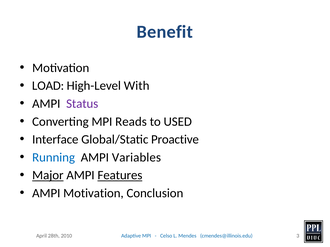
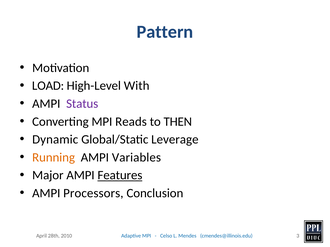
Benefit: Benefit -> Pattern (165, 32)
USED: USED -> THEN (178, 122)
Interface: Interface -> Dynamic (55, 140)
Proactive: Proactive -> Leverage (175, 140)
Running colour: blue -> orange (54, 158)
Major underline: present -> none (48, 176)
AMPI Motivation: Motivation -> Processors (93, 194)
